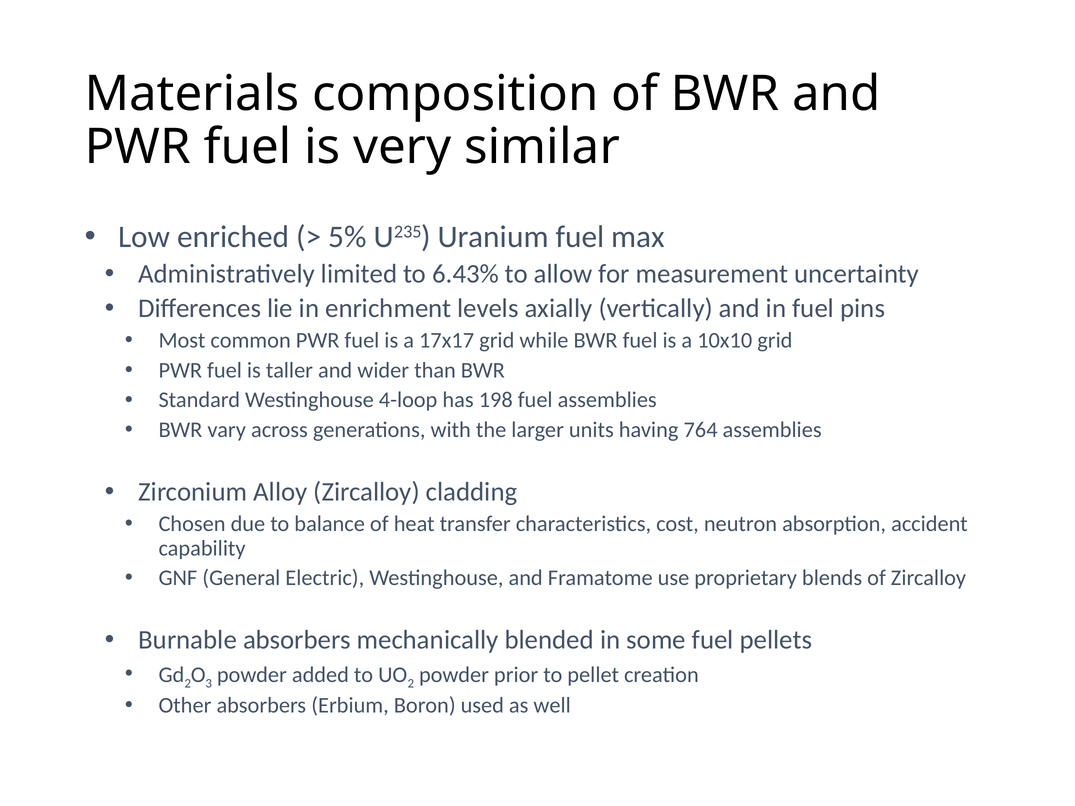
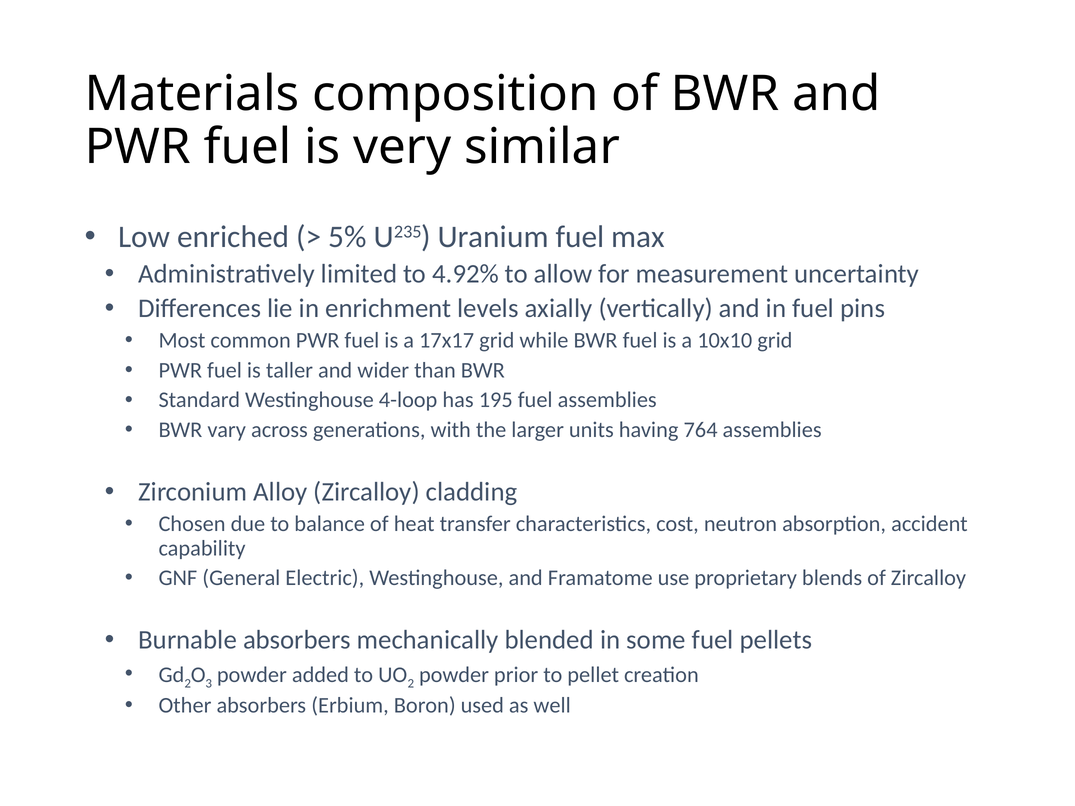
6.43%: 6.43% -> 4.92% (466, 274)
198: 198 -> 195 (496, 400)
